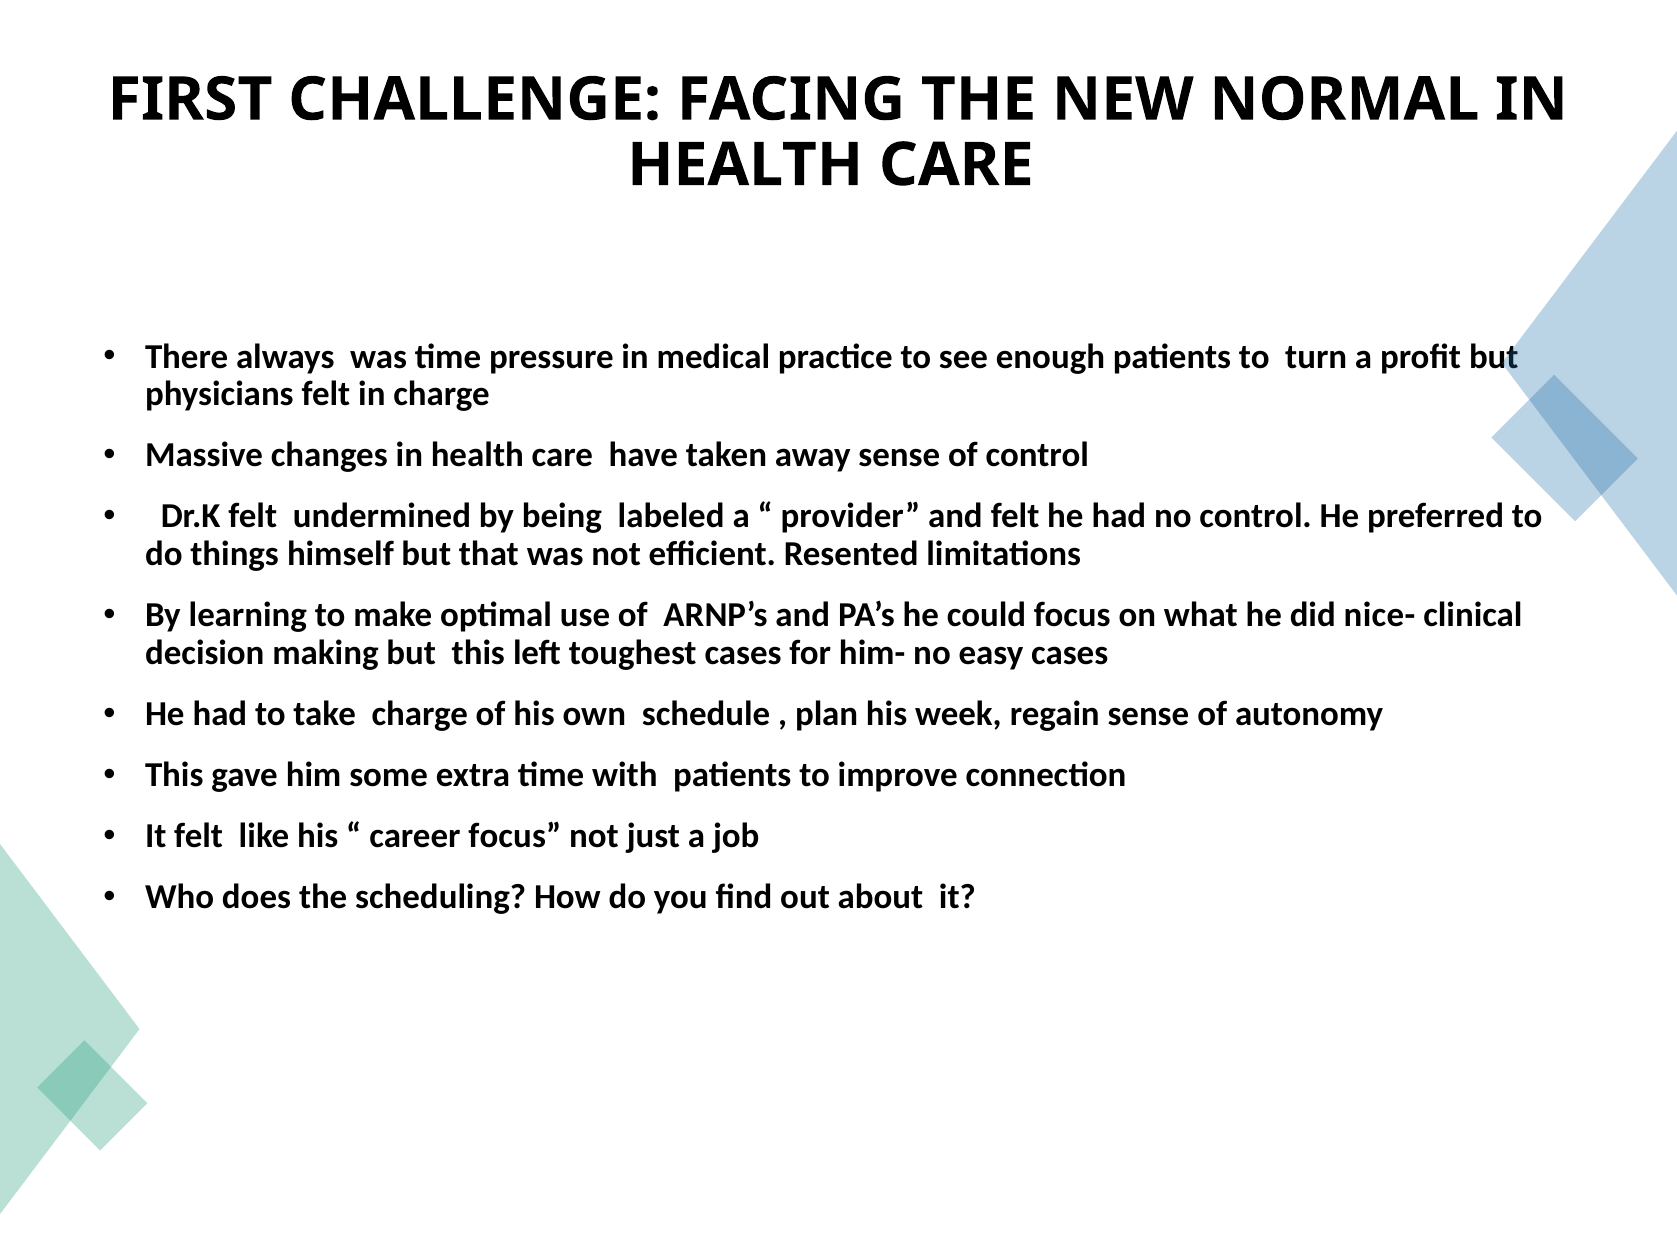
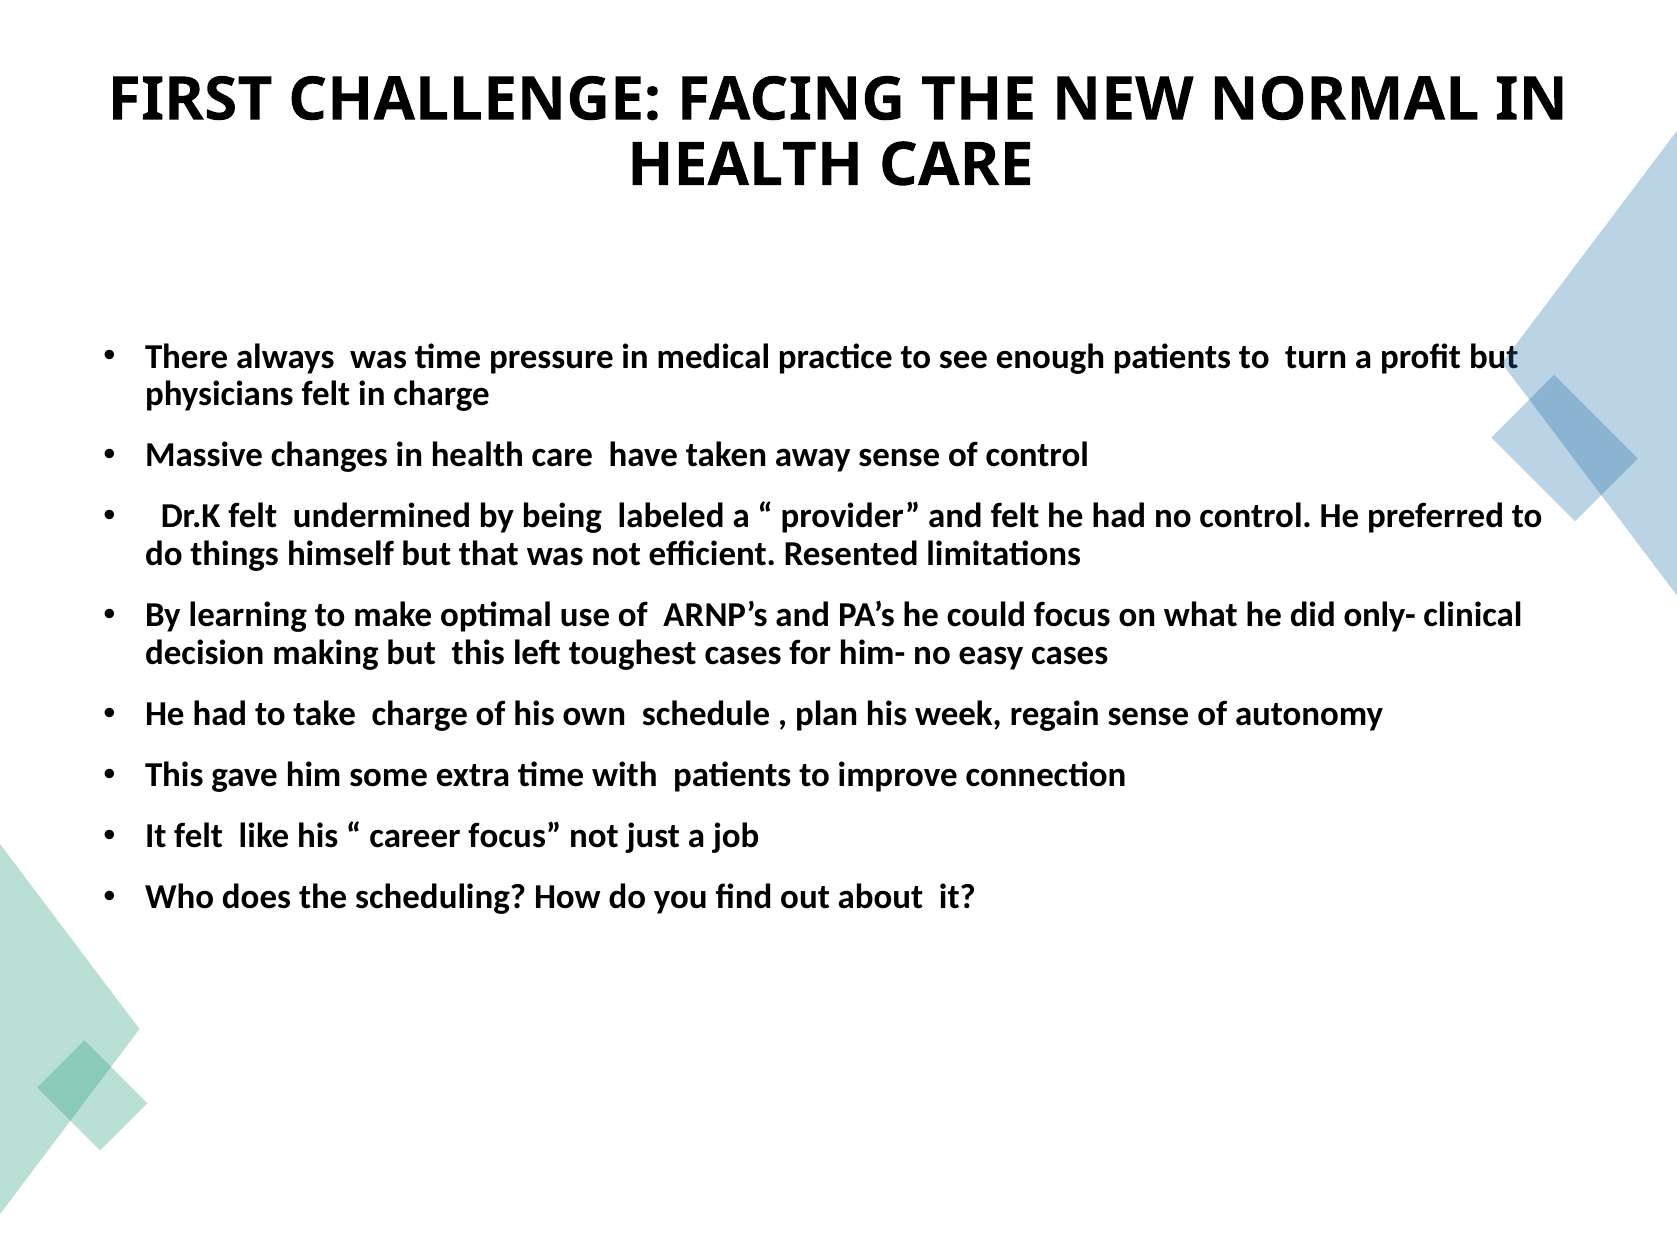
nice-: nice- -> only- (1380, 615)
